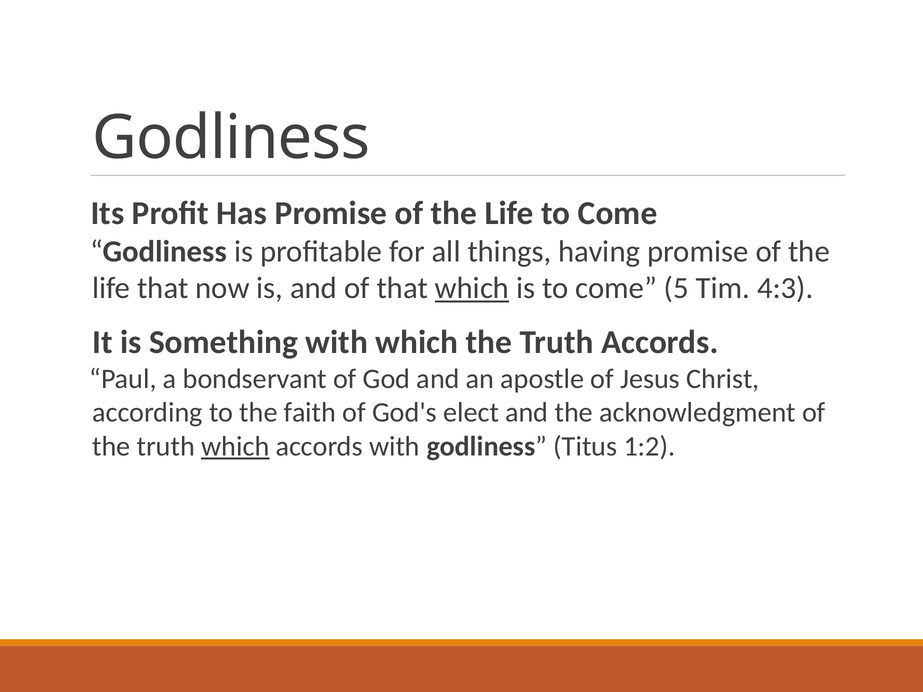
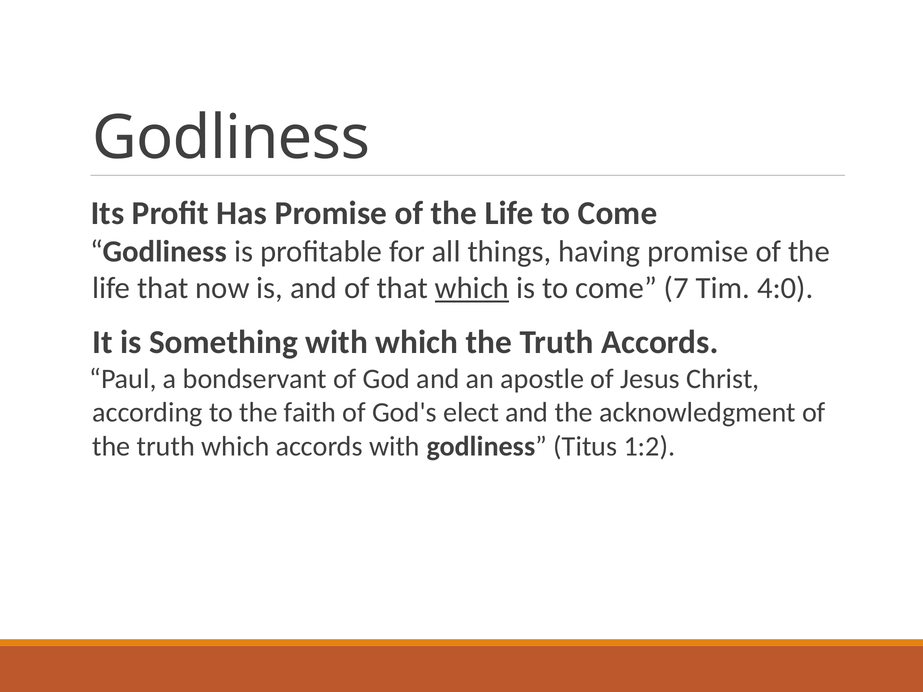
5: 5 -> 7 (676, 288)
4:3: 4:3 -> 4:0 (785, 288)
which underline: present -> none (235, 447)
